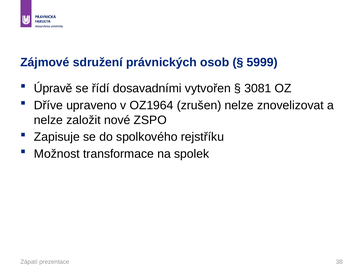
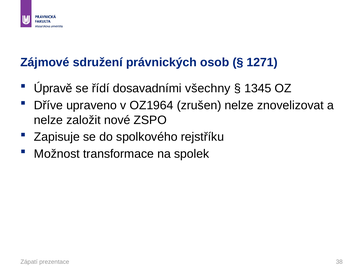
5999: 5999 -> 1271 (262, 62)
vytvořen: vytvořen -> všechny (208, 88)
3081: 3081 -> 1345 (258, 88)
